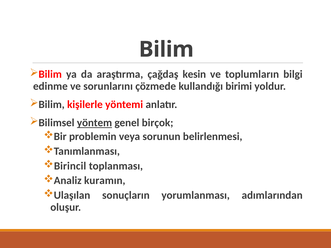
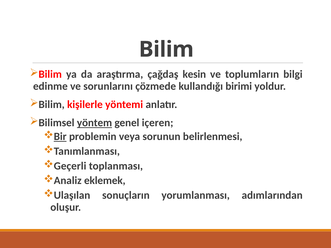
birçok: birçok -> içeren (158, 123)
Bir underline: none -> present (60, 137)
Birincil: Birincil -> Geçerli (70, 166)
kuramın: kuramın -> eklemek (105, 181)
